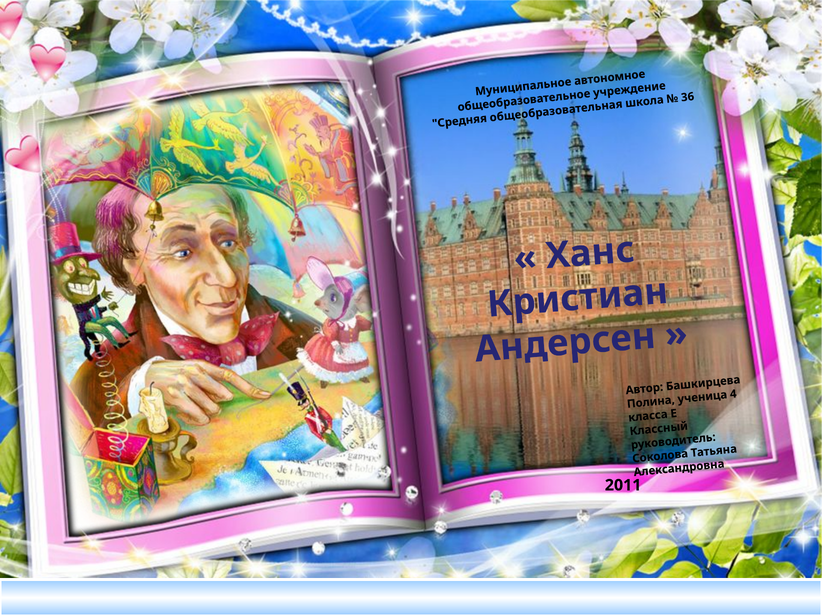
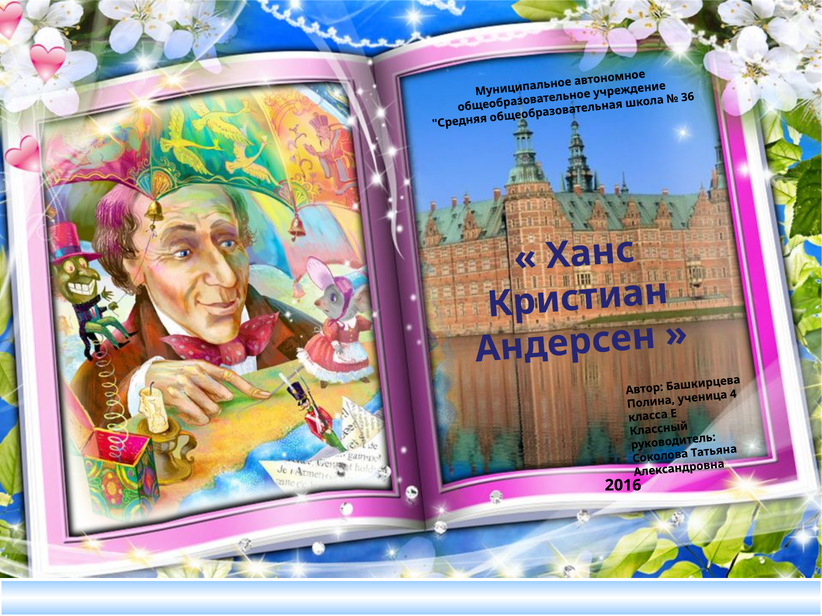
2011: 2011 -> 2016 (623, 486)
